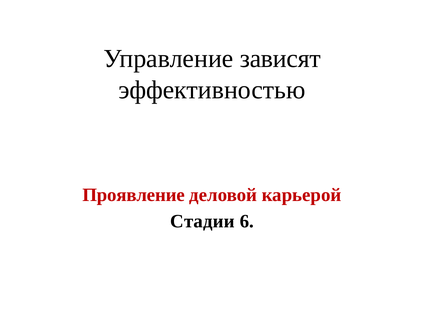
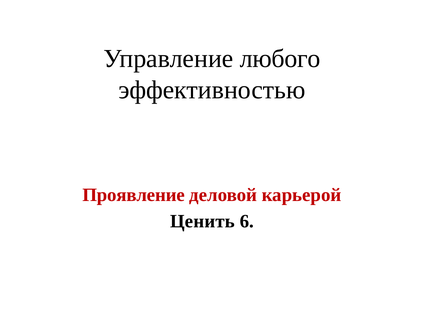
зависят: зависят -> любого (280, 59)
Стадии: Стадии -> Ценить (202, 221)
